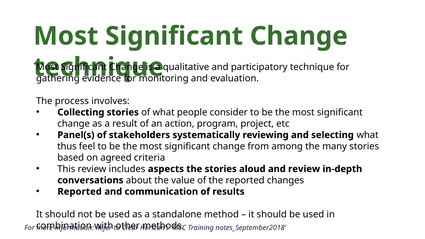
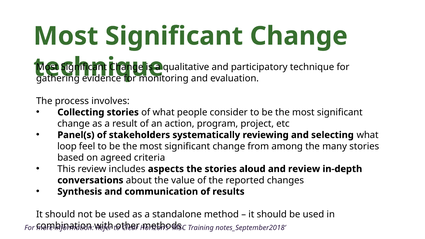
thus: thus -> loop (67, 146)
Reported: Reported -> Synthesis (80, 192)
